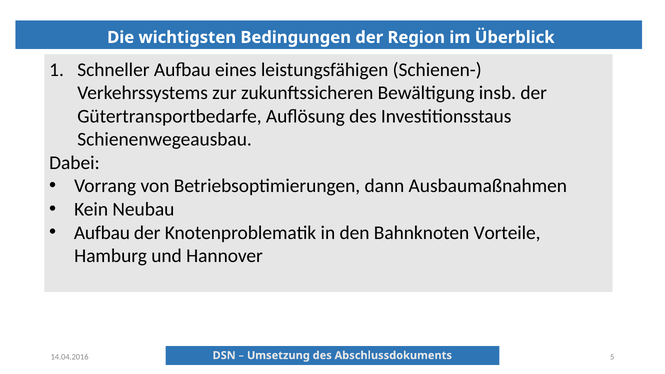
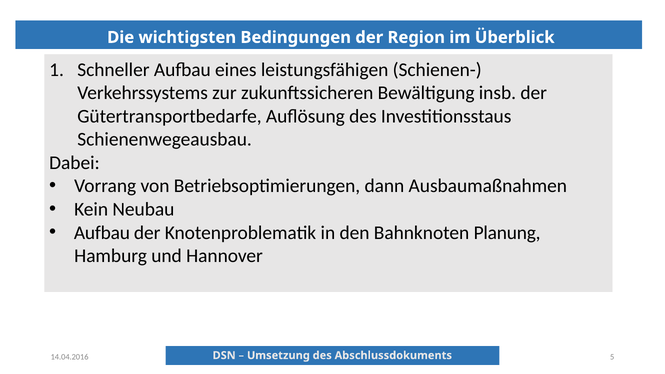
Vorteile: Vorteile -> Planung (507, 233)
